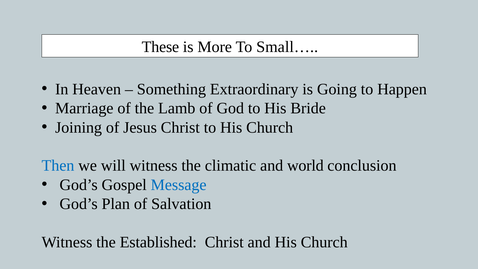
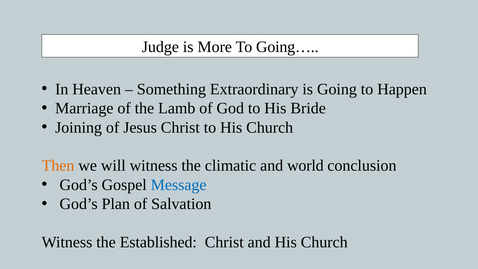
These: These -> Judge (160, 47)
Small…: Small… -> Going… (287, 47)
Then colour: blue -> orange (58, 166)
